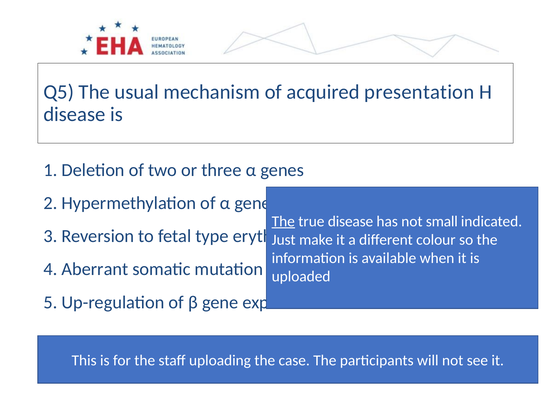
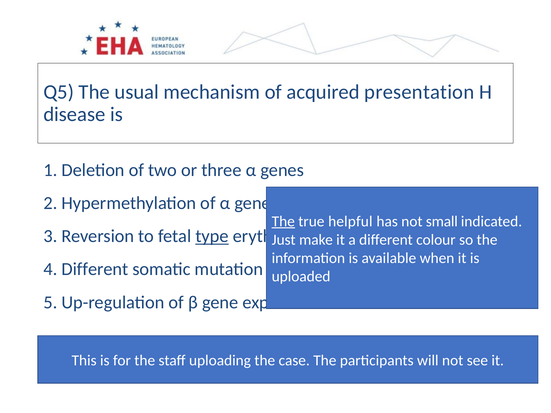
true disease: disease -> helpful (350, 221)
type underline: none -> present (212, 236)
4 Aberrant: Aberrant -> Different (95, 269)
